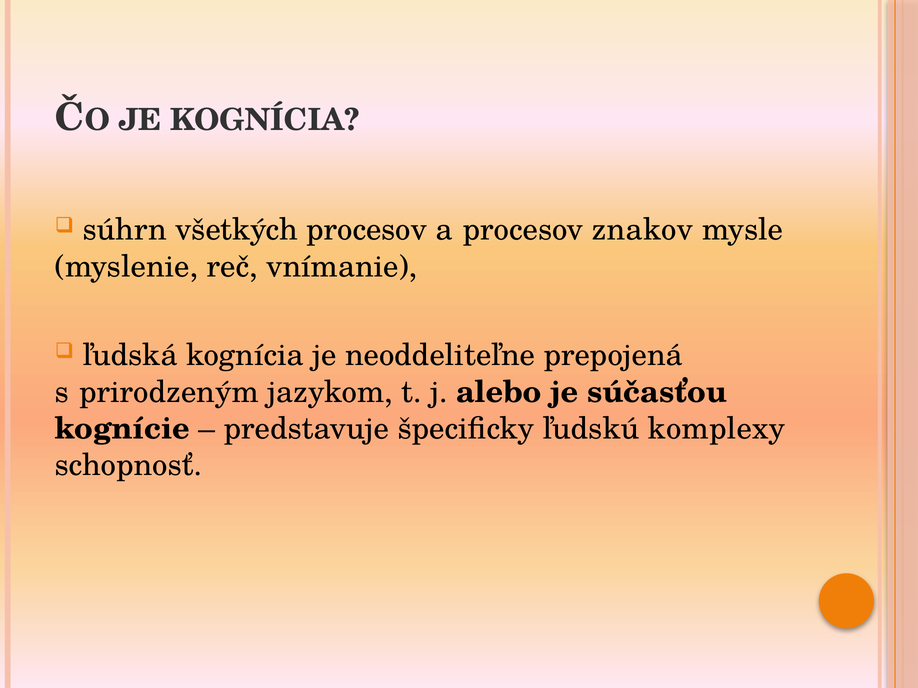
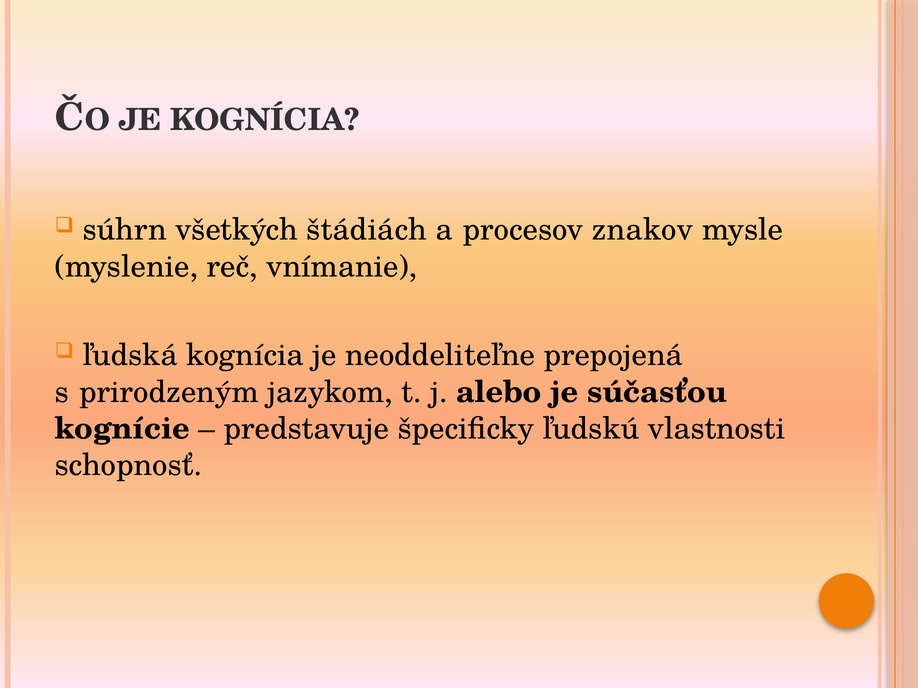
všetkých procesov: procesov -> štádiách (367, 230)
komplexy: komplexy -> vlastnosti (717, 429)
